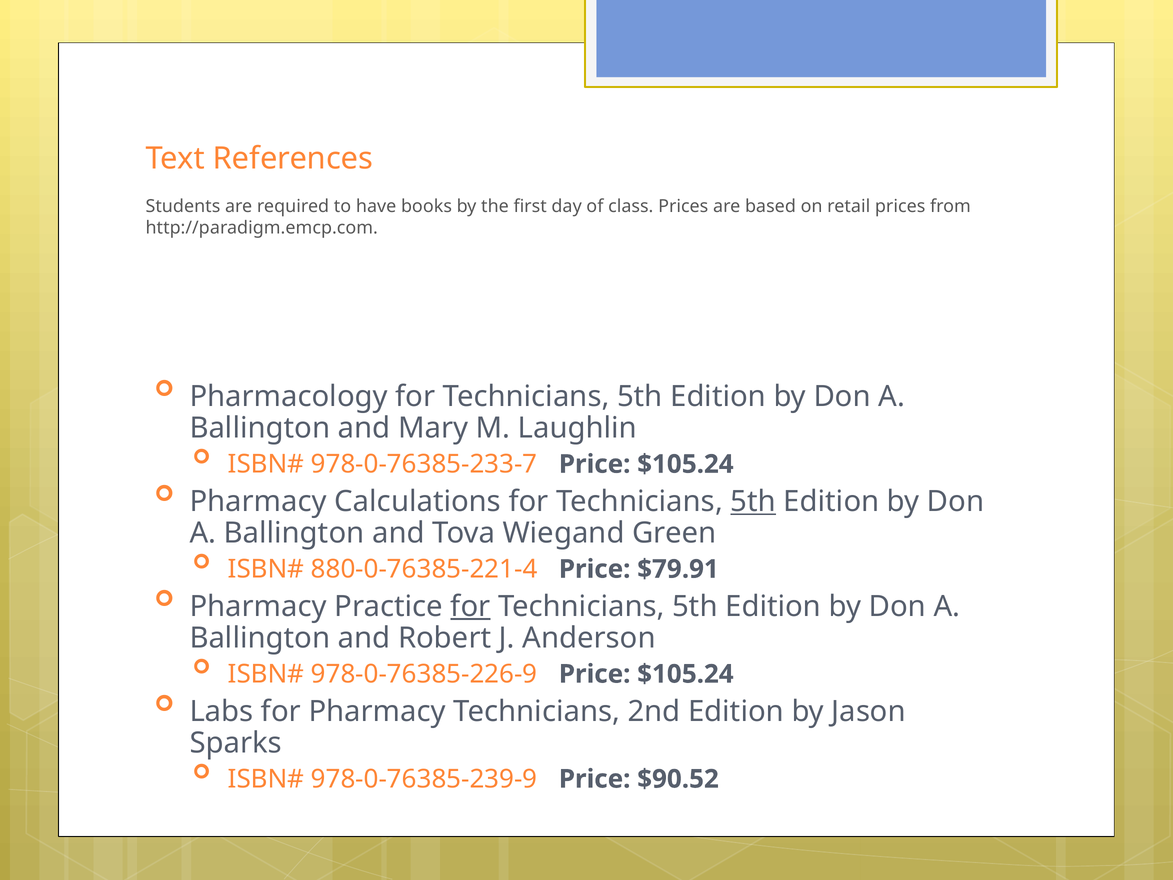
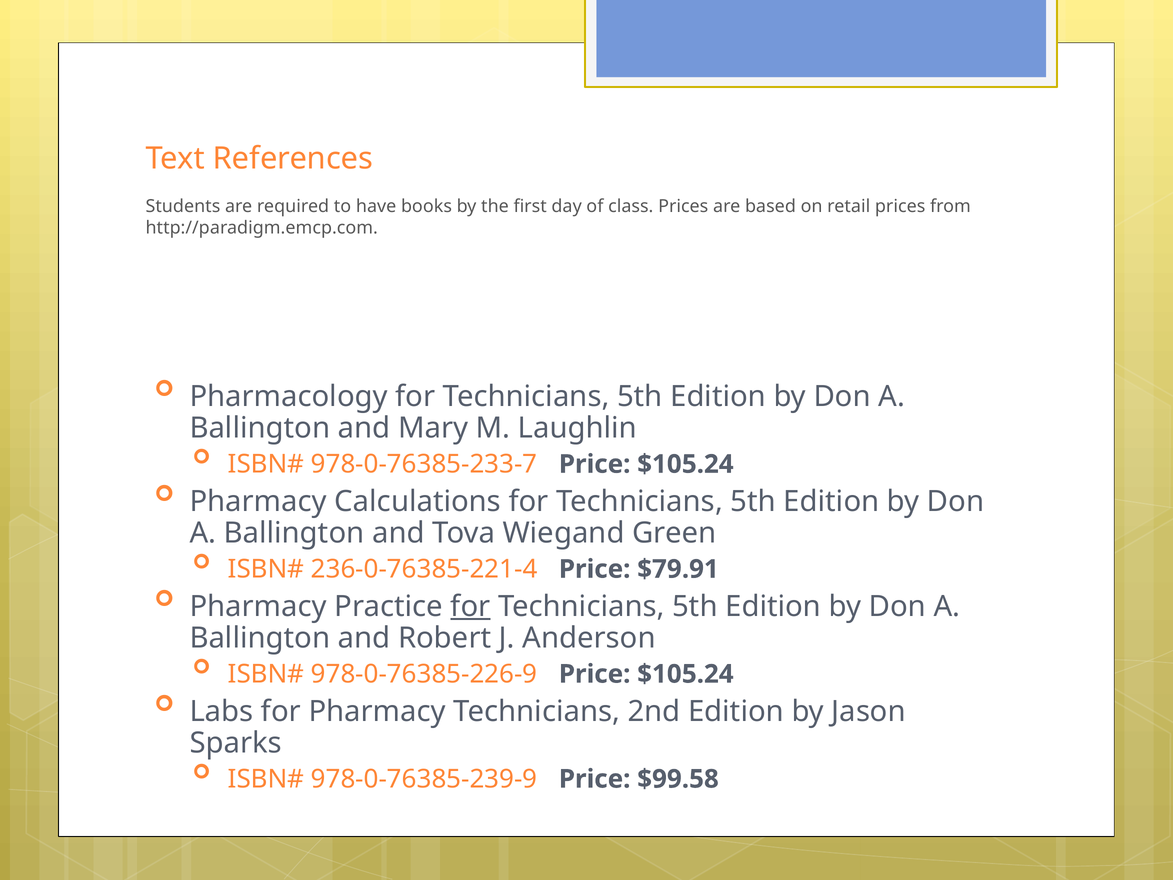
5th underline: present -> none (753, 501)
880-0-76385-221-4: 880-0-76385-221-4 -> 236-0-76385-221-4 (424, 569)
$90.52: $90.52 -> $99.58 (678, 779)
